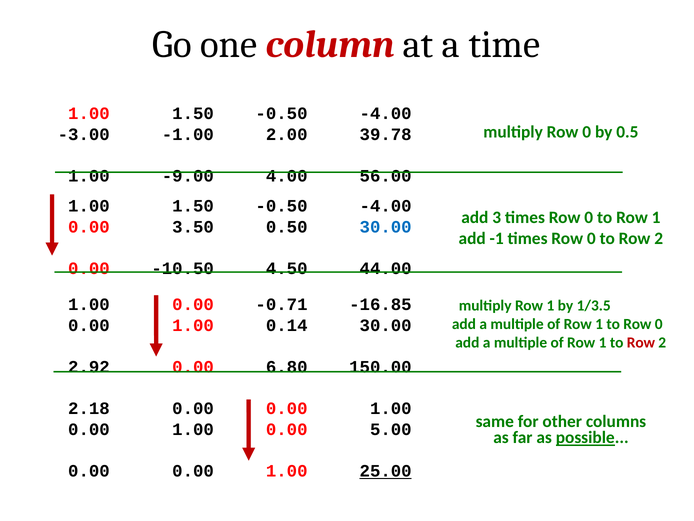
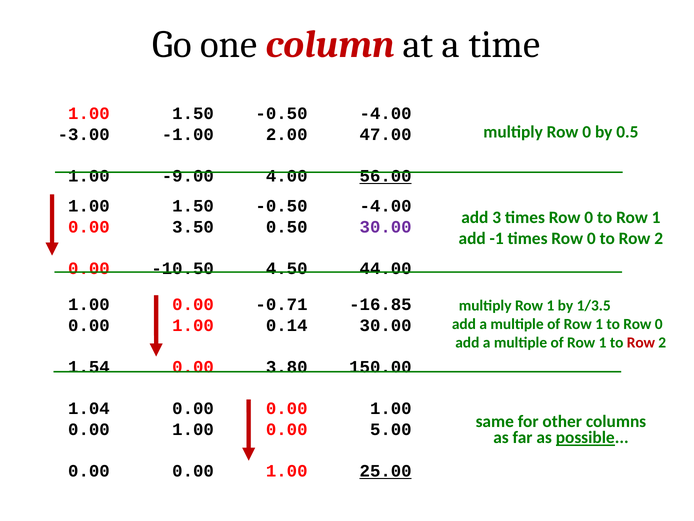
39.78: 39.78 -> 47.00 (386, 134)
56.00 underline: none -> present (386, 176)
30.00 colour: blue -> purple (386, 227)
2.92: 2.92 -> 1.54 (89, 367)
6.80: 6.80 -> 3.80 (287, 367)
2.18: 2.18 -> 1.04 (89, 408)
